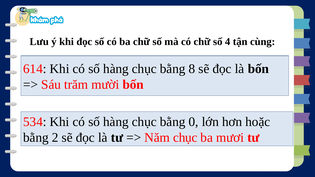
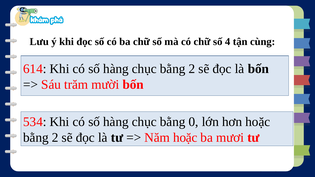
chục bằng 8: 8 -> 2 (192, 69)
Năm chục: chục -> hoặc (185, 138)
